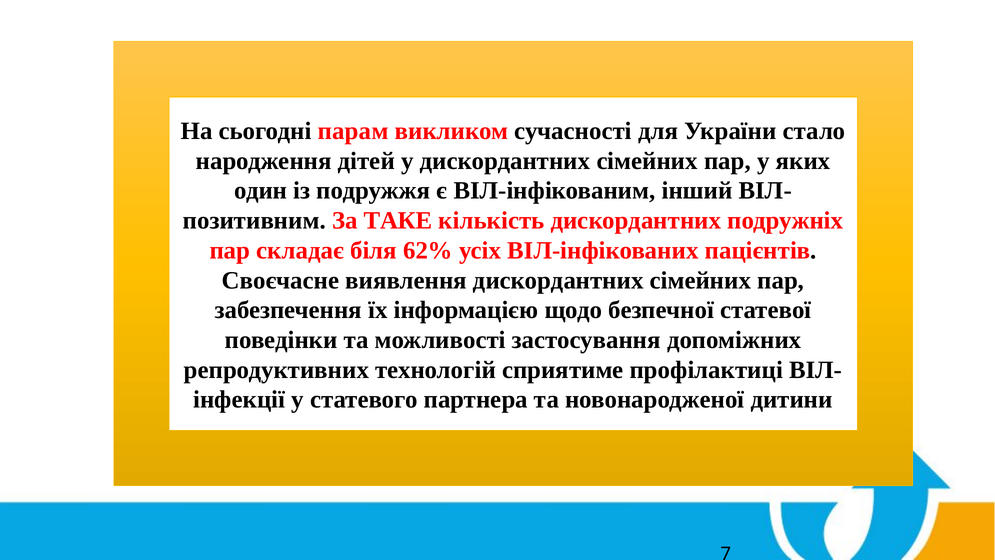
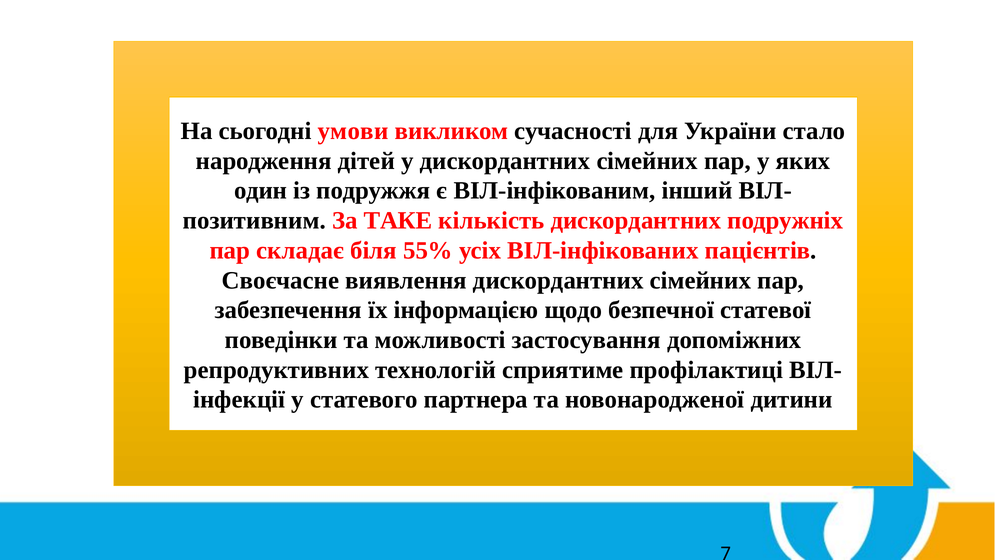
парам: парам -> умови (353, 131)
62%: 62% -> 55% (428, 250)
